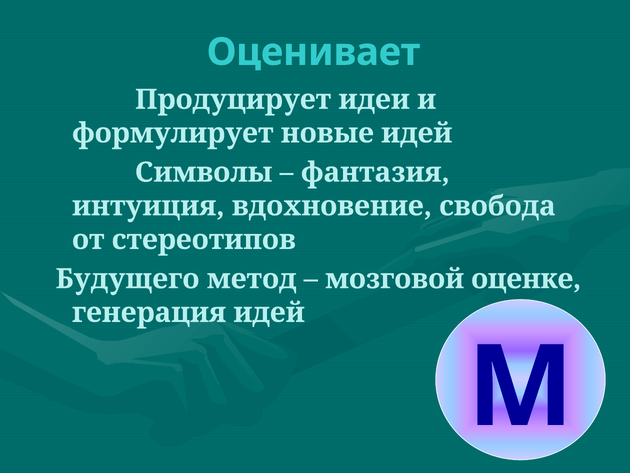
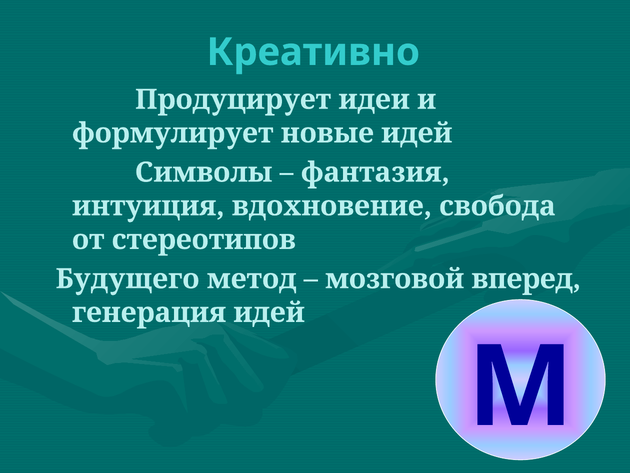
Оценивает: Оценивает -> Креативно (313, 52)
оценке: оценке -> вперед (526, 279)
